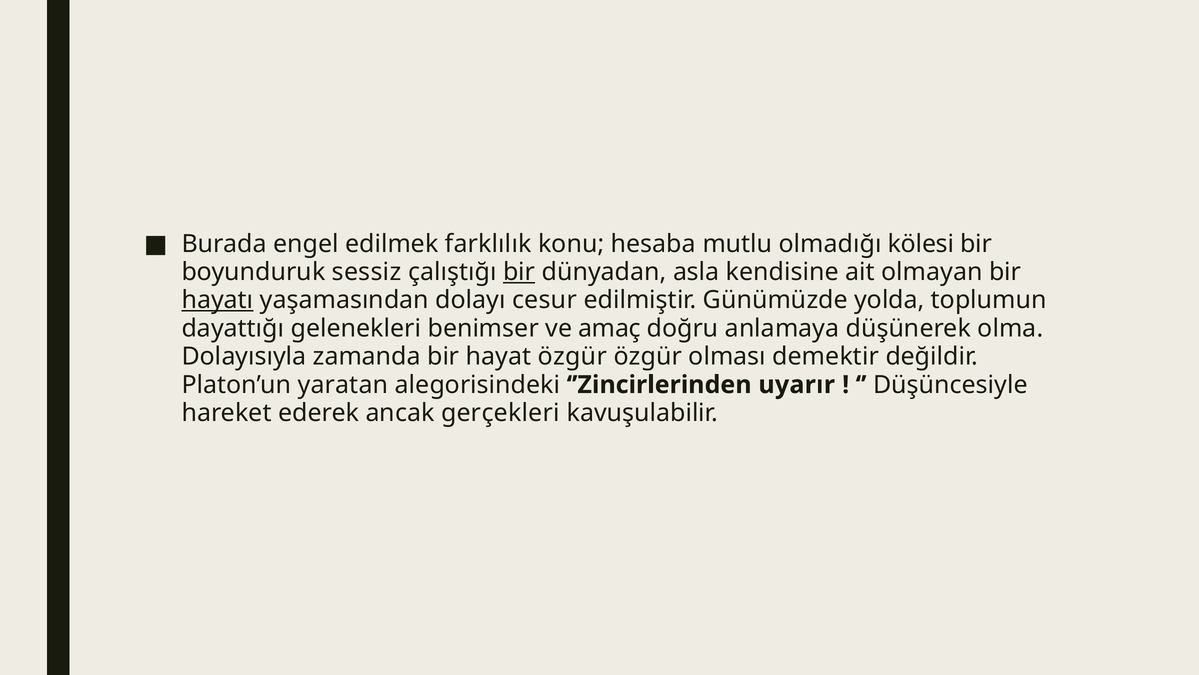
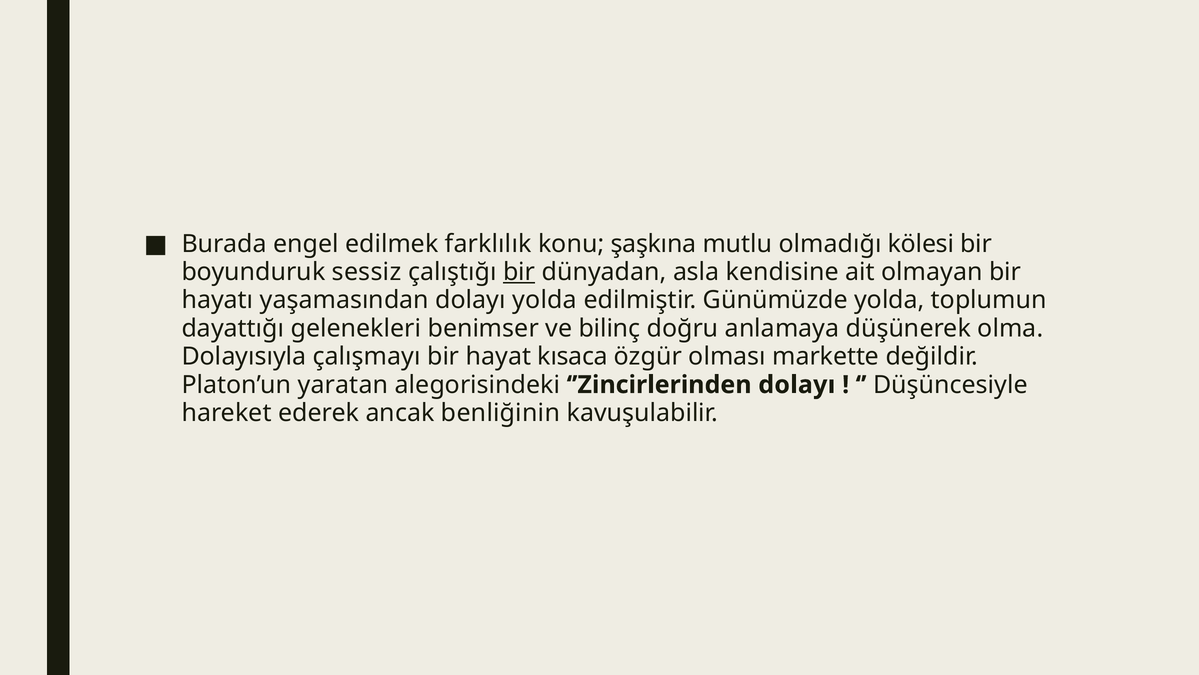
hesaba: hesaba -> şaşkına (653, 244)
hayatı underline: present -> none (218, 300)
dolayı cesur: cesur -> yolda (545, 300)
amaç: amaç -> bilinç (609, 328)
zamanda: zamanda -> çalışmayı (367, 356)
hayat özgür: özgür -> kısaca (573, 356)
demektir: demektir -> markette (826, 356)
’Zincirlerinden uyarır: uyarır -> dolayı (797, 385)
gerçekleri: gerçekleri -> benliğinin (500, 413)
